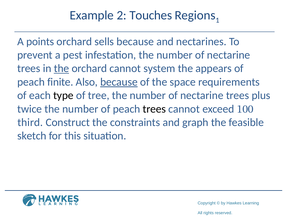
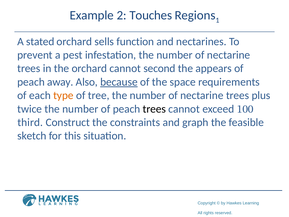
points: points -> stated (40, 41)
sells because: because -> function (135, 41)
the underline: present -> none (61, 68)
system: system -> second (159, 68)
finite: finite -> away (60, 82)
type colour: black -> orange (63, 95)
